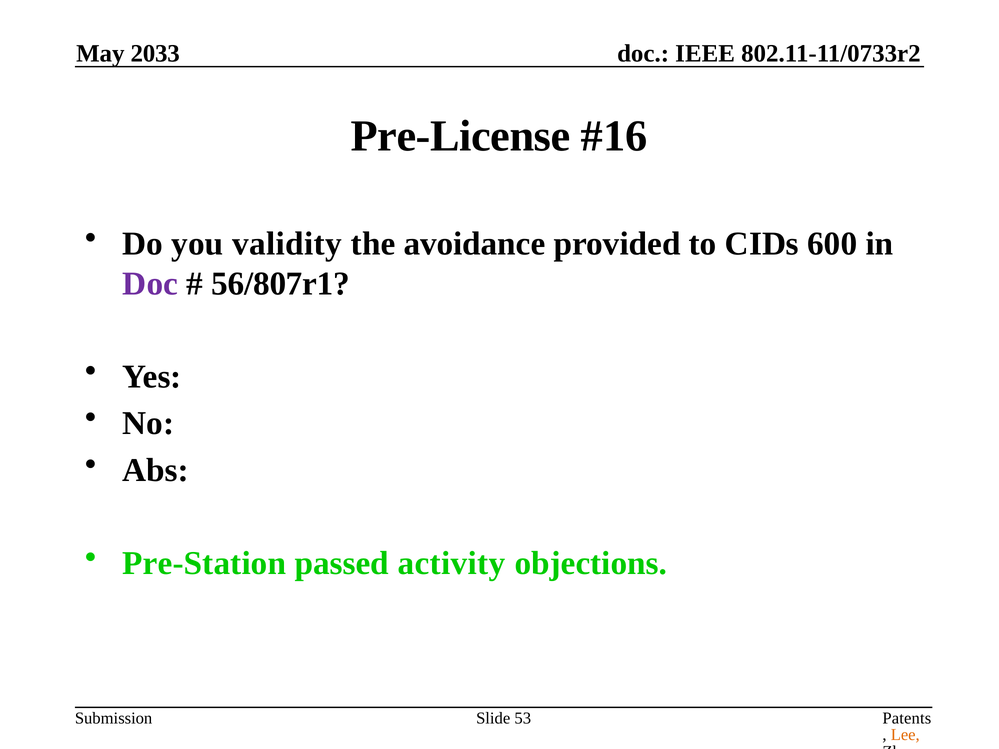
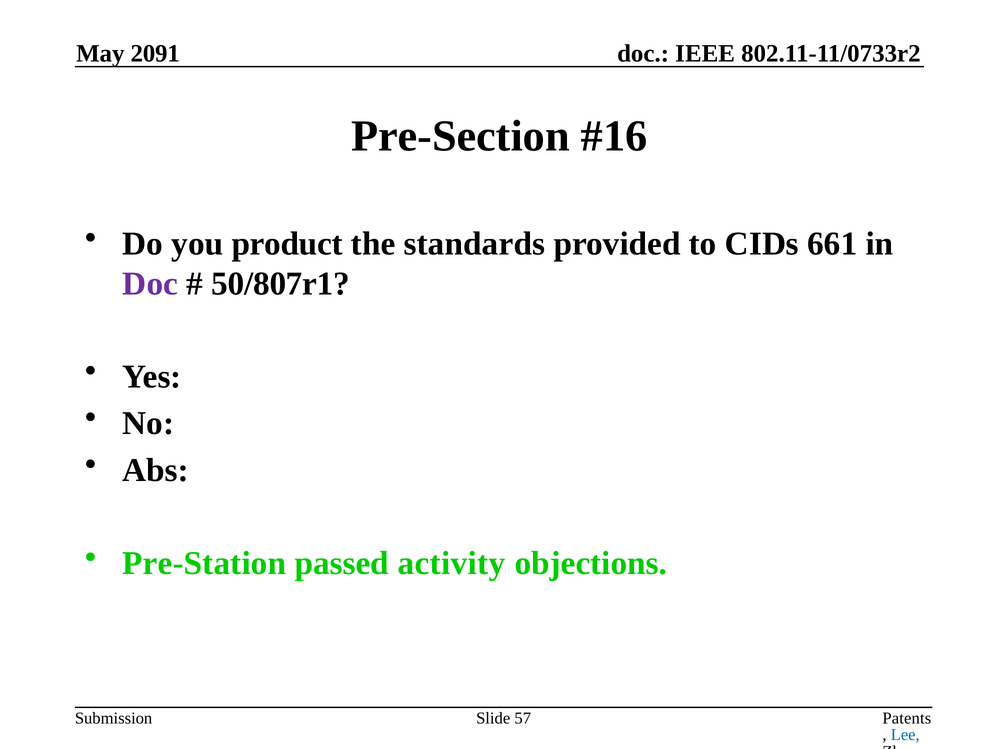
2033: 2033 -> 2091 (155, 53)
Pre-License: Pre-License -> Pre-Section (460, 136)
validity: validity -> product (287, 244)
avoidance: avoidance -> standards (474, 244)
600: 600 -> 661 (832, 244)
56/807r1: 56/807r1 -> 50/807r1 (281, 284)
53: 53 -> 57 (523, 719)
Lee colour: orange -> blue (905, 735)
